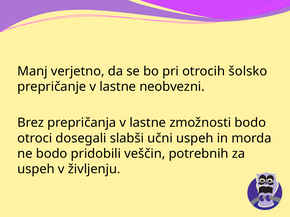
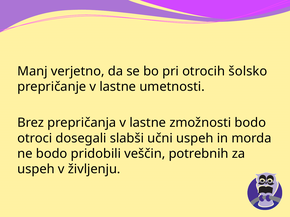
neobvezni: neobvezni -> umetnosti (172, 87)
